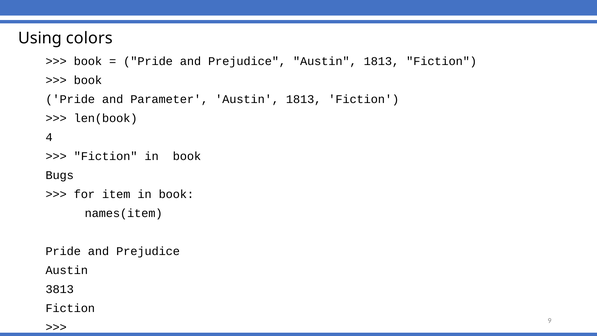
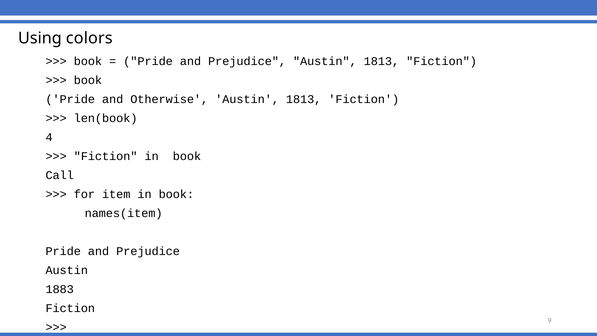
Parameter: Parameter -> Otherwise (169, 99)
Bugs: Bugs -> Call (60, 175)
3813: 3813 -> 1883 (60, 289)
